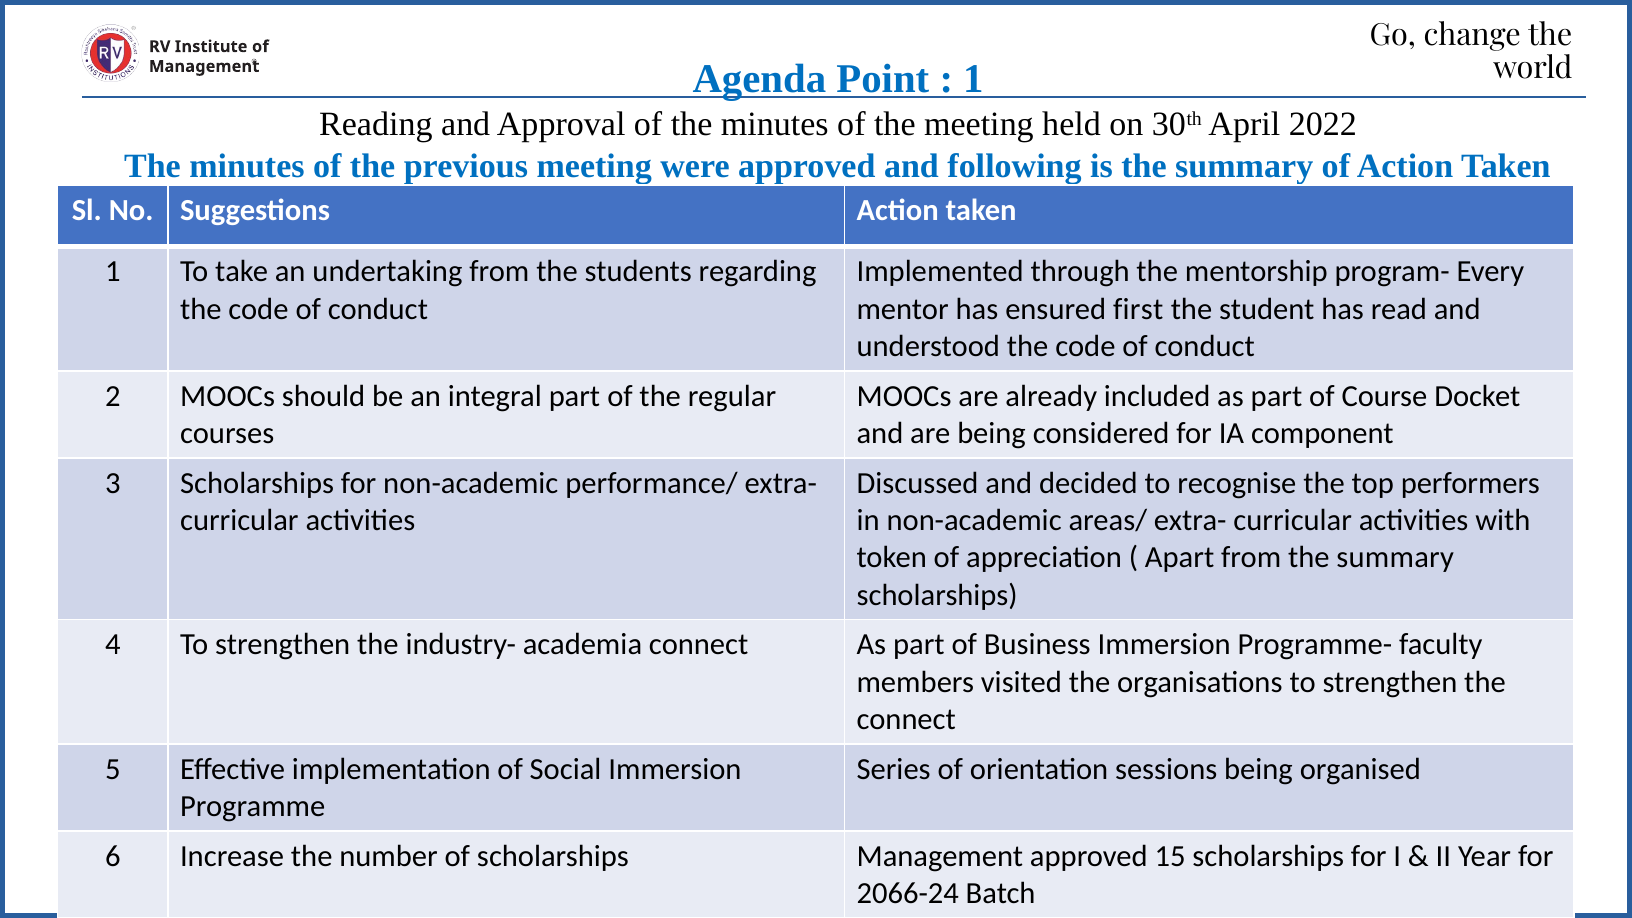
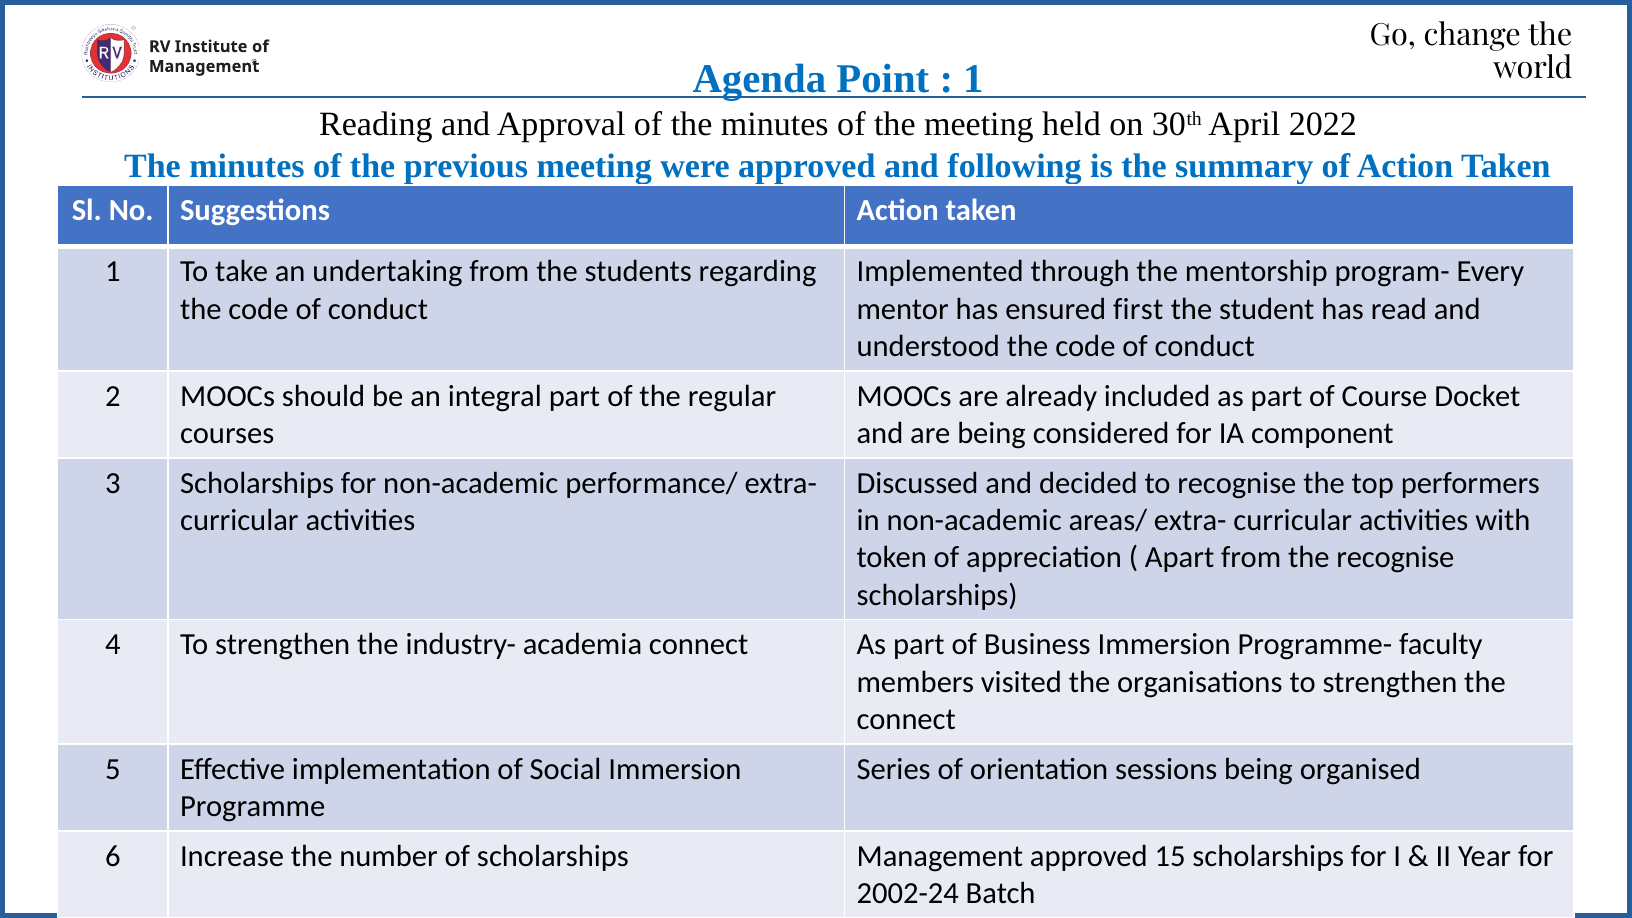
from the summary: summary -> recognise (1395, 558)
2066-24: 2066-24 -> 2002-24 (908, 893)
